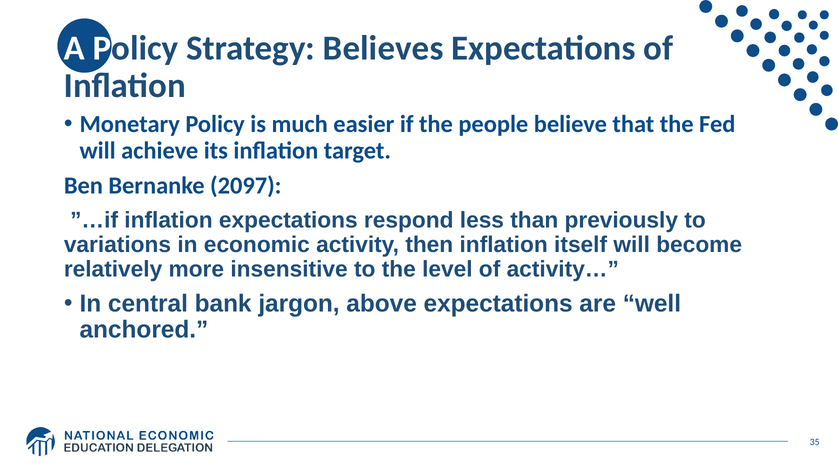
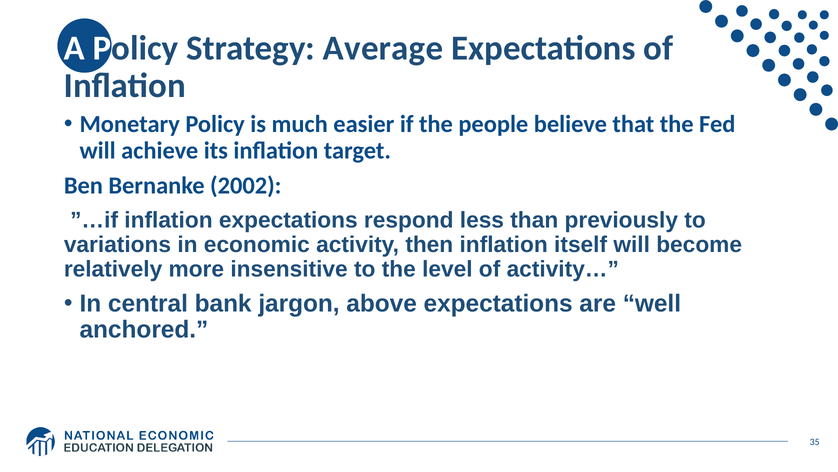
Believes: Believes -> Average (383, 48)
2097: 2097 -> 2002 (246, 186)
